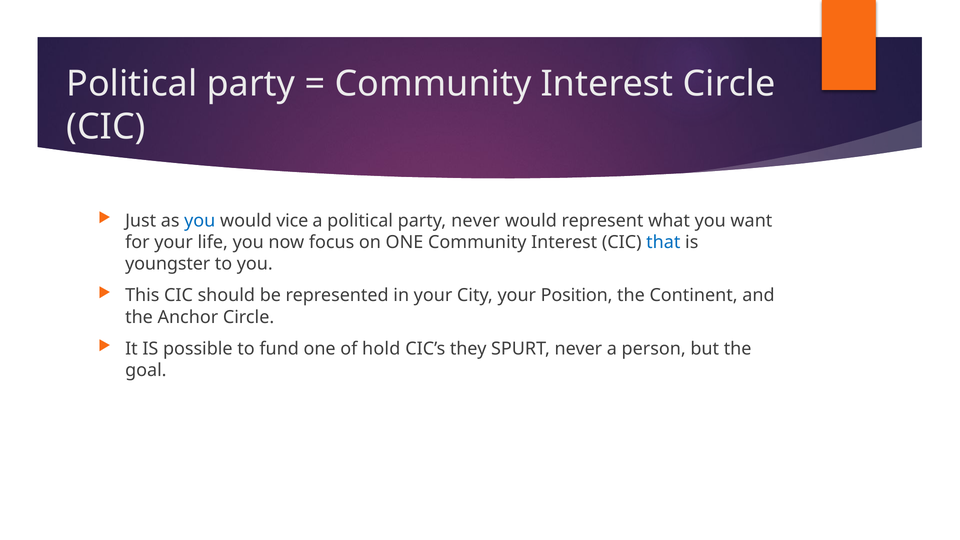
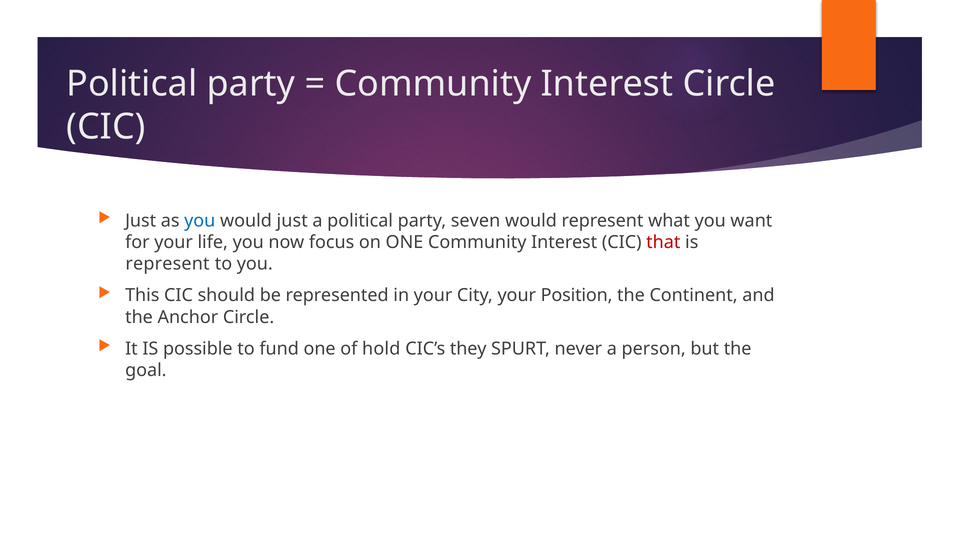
would vice: vice -> just (292, 221)
party never: never -> seven (476, 221)
that colour: blue -> red (663, 242)
youngster: youngster -> represent (168, 264)
